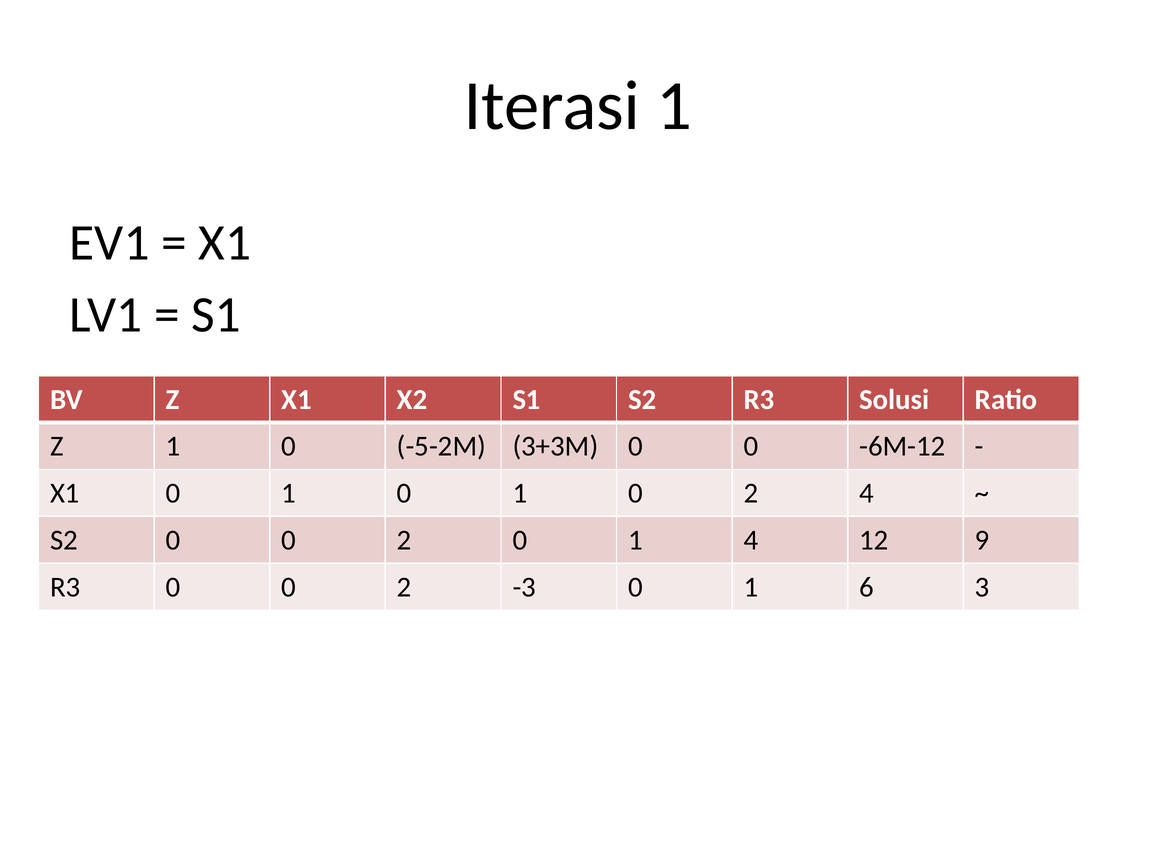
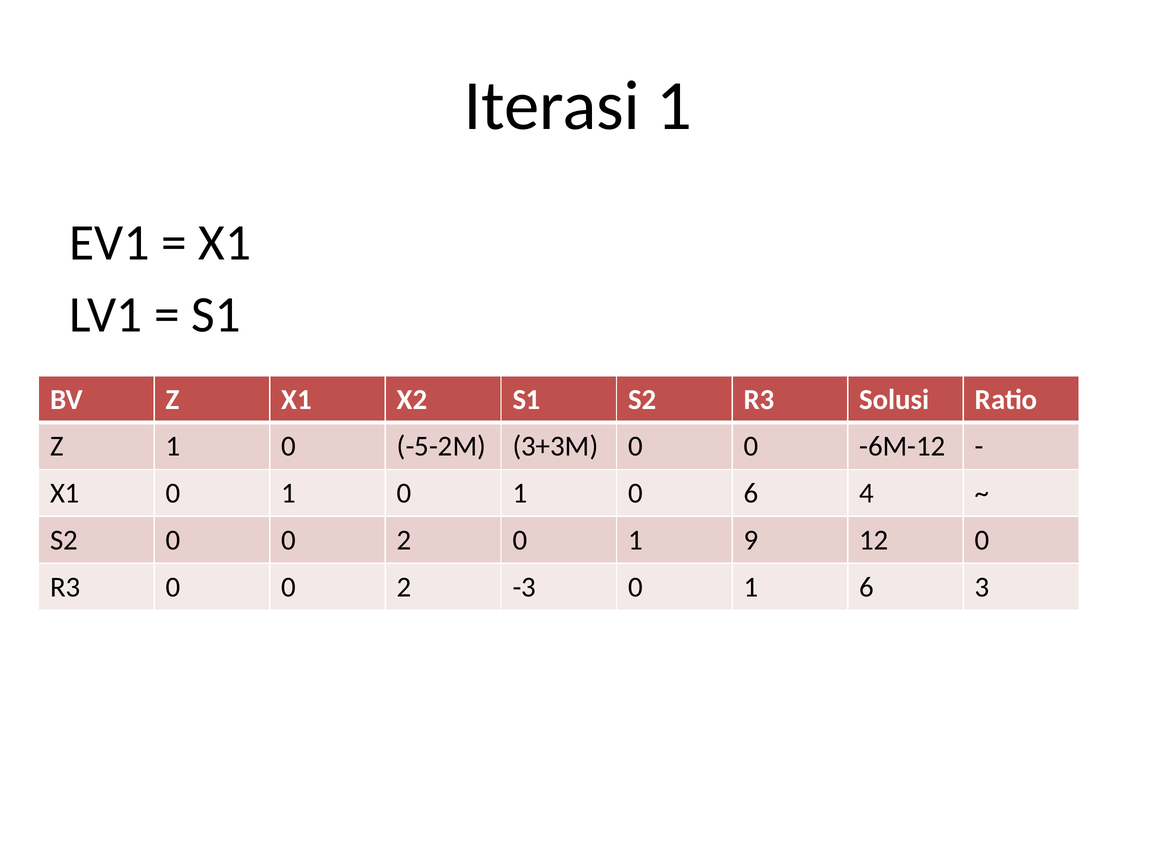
1 0 2: 2 -> 6 (751, 493)
1 4: 4 -> 9 (751, 540)
12 9: 9 -> 0 (982, 540)
